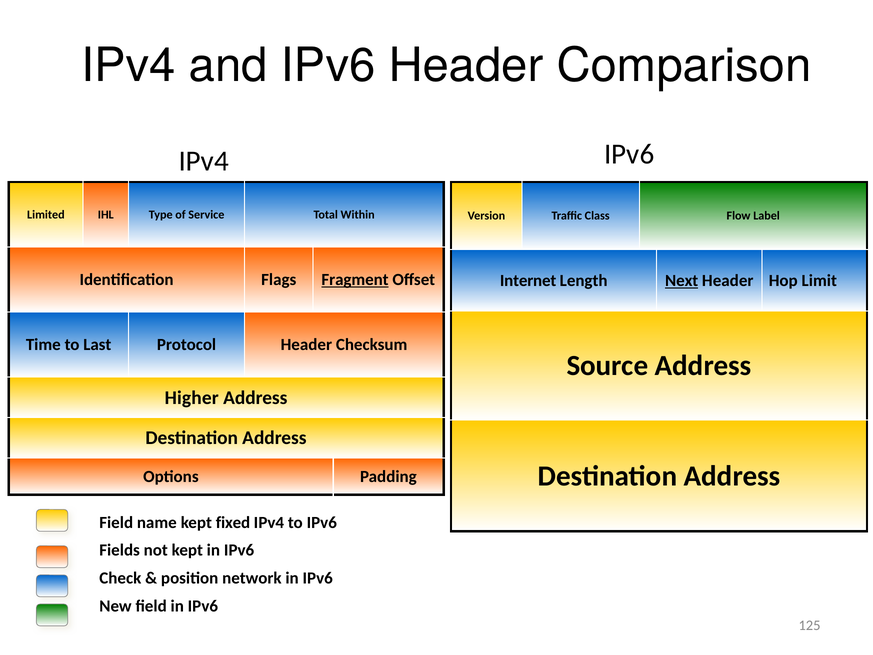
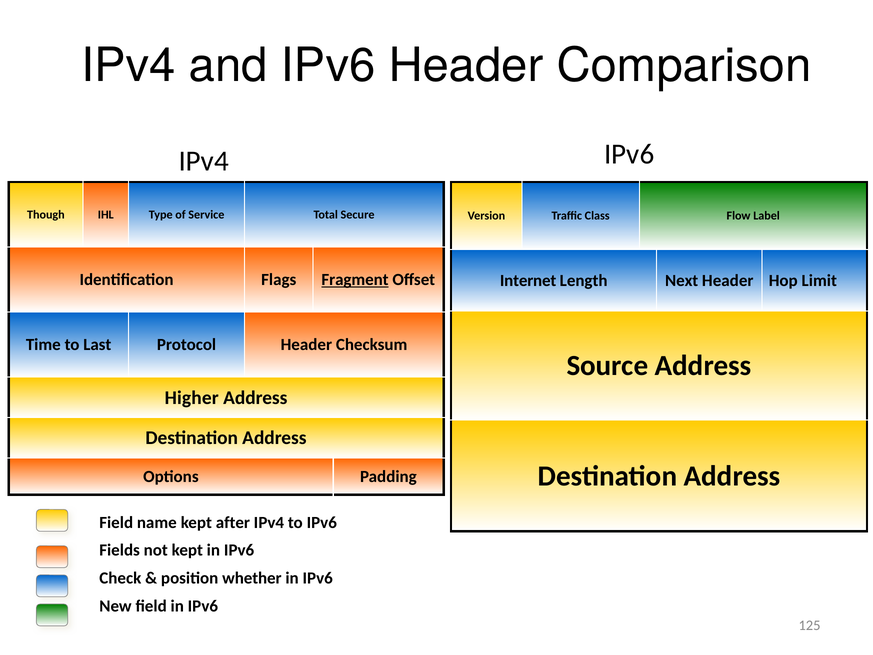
Limited: Limited -> Though (46, 215)
Within: Within -> Secure (358, 215)
Next underline: present -> none (682, 280)
fixed: fixed -> after (233, 522)
network: network -> whether (252, 578)
